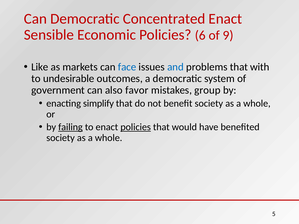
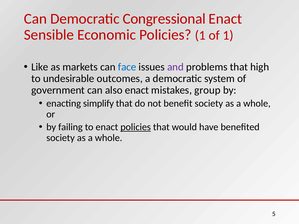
Concentrated: Concentrated -> Congressional (164, 19)
Policies 6: 6 -> 1 (200, 35)
of 9: 9 -> 1 (228, 35)
and colour: blue -> purple (175, 67)
with: with -> high (260, 67)
also favor: favor -> enact (137, 90)
failing underline: present -> none (70, 127)
